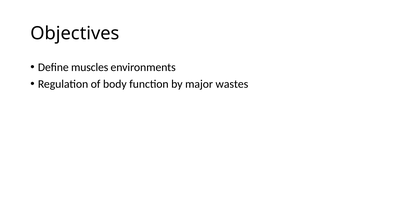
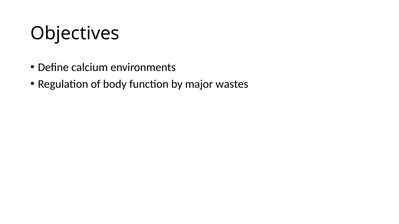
muscles: muscles -> calcium (90, 67)
